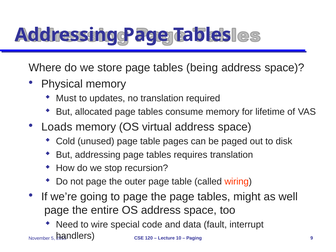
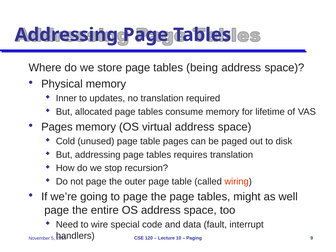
Must: Must -> Inner (66, 98)
Loads: Loads -> Pages (57, 127)
